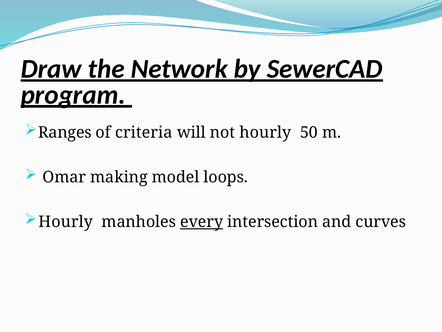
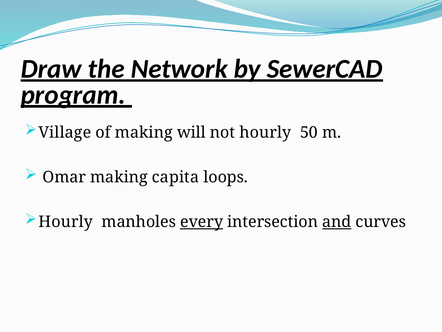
Ranges: Ranges -> Village (65, 132)
of criteria: criteria -> making (144, 132)
model: model -> capita (175, 177)
and underline: none -> present (337, 222)
